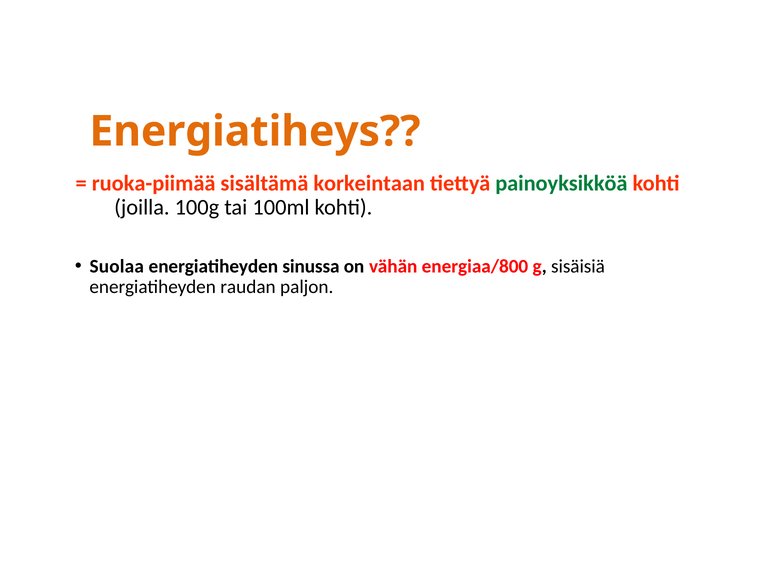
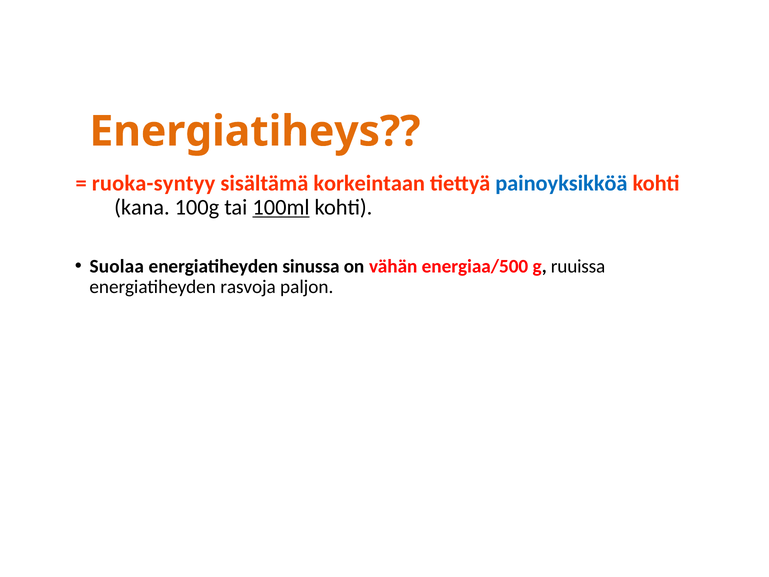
ruoka-piimää: ruoka-piimää -> ruoka-syntyy (154, 183)
painoyksikköä colour: green -> blue (561, 183)
joilla: joilla -> kana (142, 207)
100ml underline: none -> present (281, 207)
energiaa/800: energiaa/800 -> energiaa/500 (475, 266)
sisäisiä: sisäisiä -> ruuissa (578, 266)
raudan: raudan -> rasvoja (248, 287)
